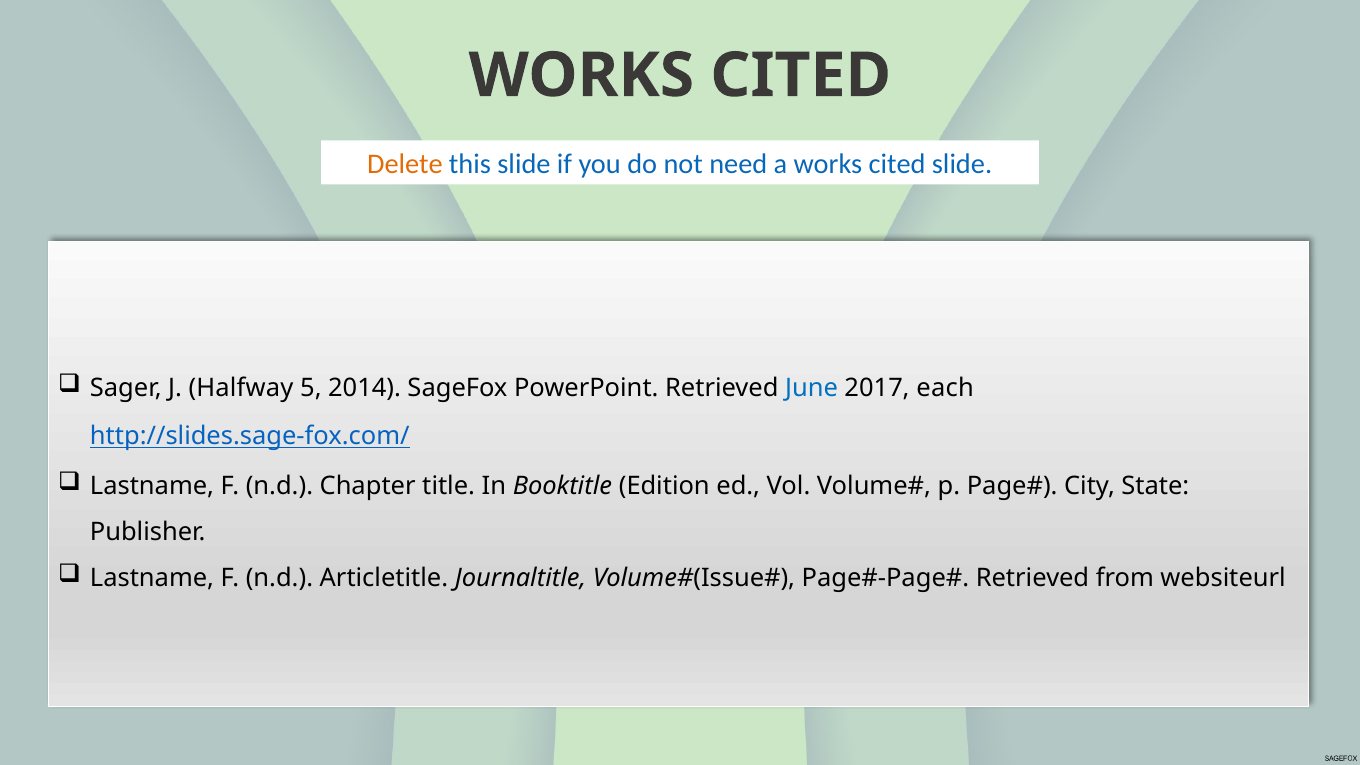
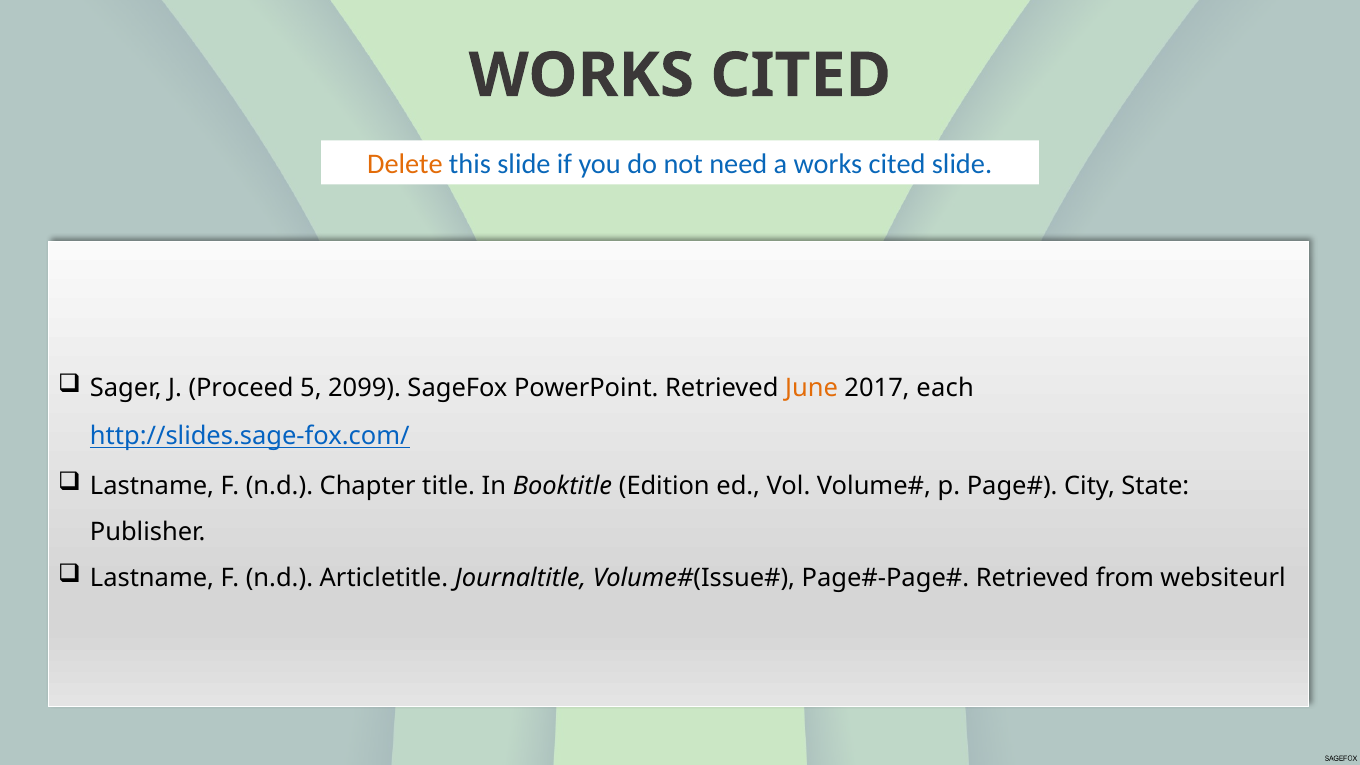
Halfway: Halfway -> Proceed (241, 388)
2014: 2014 -> 2099 (365, 388)
June colour: blue -> orange (812, 388)
